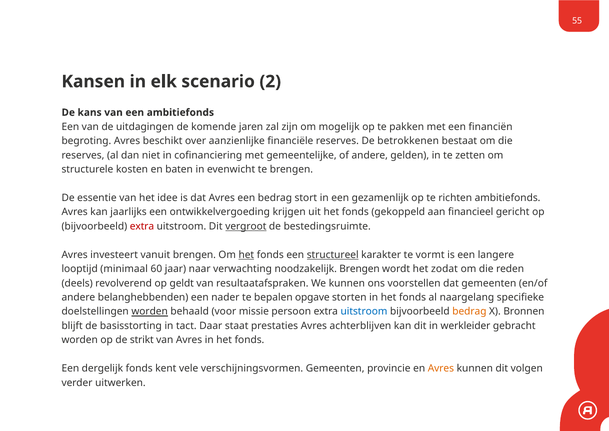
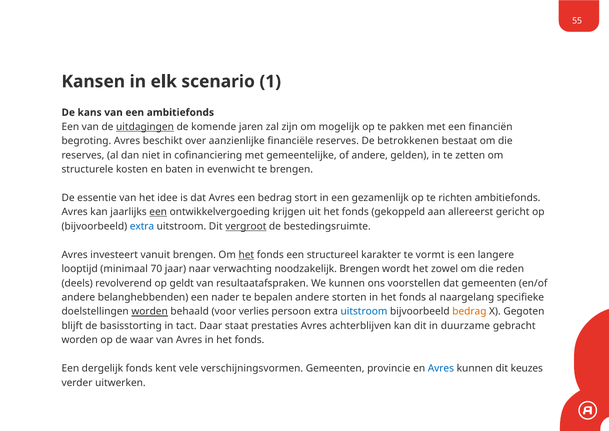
2: 2 -> 1 (270, 81)
uitdagingen underline: none -> present (145, 127)
een underline: none -> present (158, 212)
financieel: financieel -> allereerst (471, 212)
extra colour: red -> blue (142, 226)
structureel underline: present -> none (333, 254)
60: 60 -> 70 (156, 269)
zodat: zodat -> zowel (445, 269)
bepalen opgave: opgave -> andere (312, 297)
missie: missie -> verlies (254, 311)
Bronnen: Bronnen -> Gegoten (524, 311)
werkleider: werkleider -> duurzame (465, 326)
strikt: strikt -> waar (142, 340)
Avres colour: orange -> blue (441, 368)
volgen: volgen -> keuzes (527, 368)
